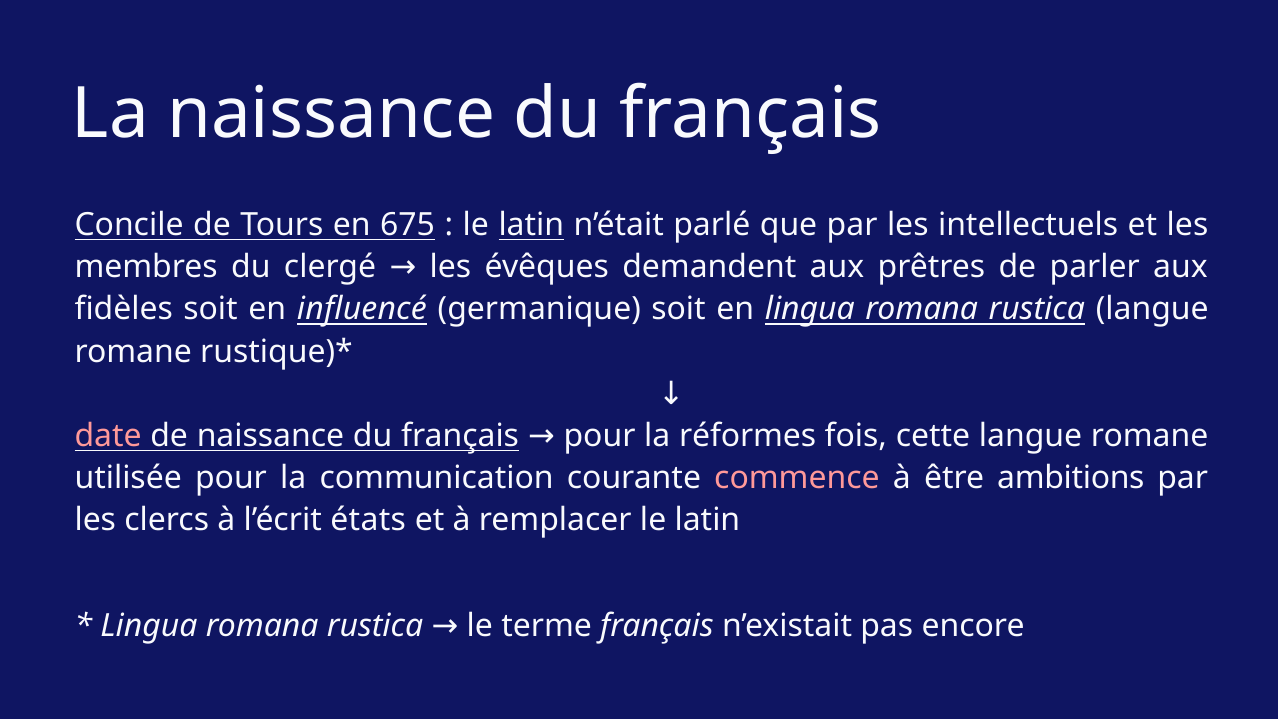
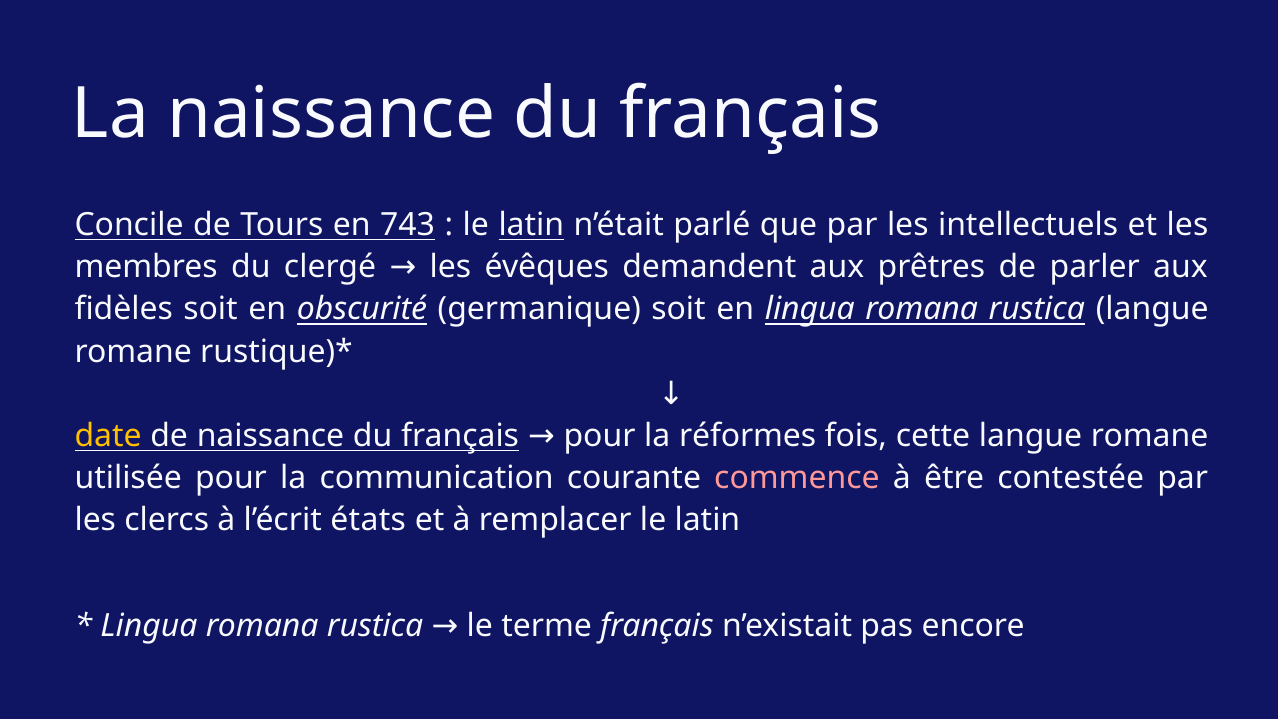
675: 675 -> 743 (407, 225)
influencé: influencé -> obscurité (362, 309)
date colour: pink -> yellow (108, 436)
ambitions: ambitions -> contestée (1071, 478)
